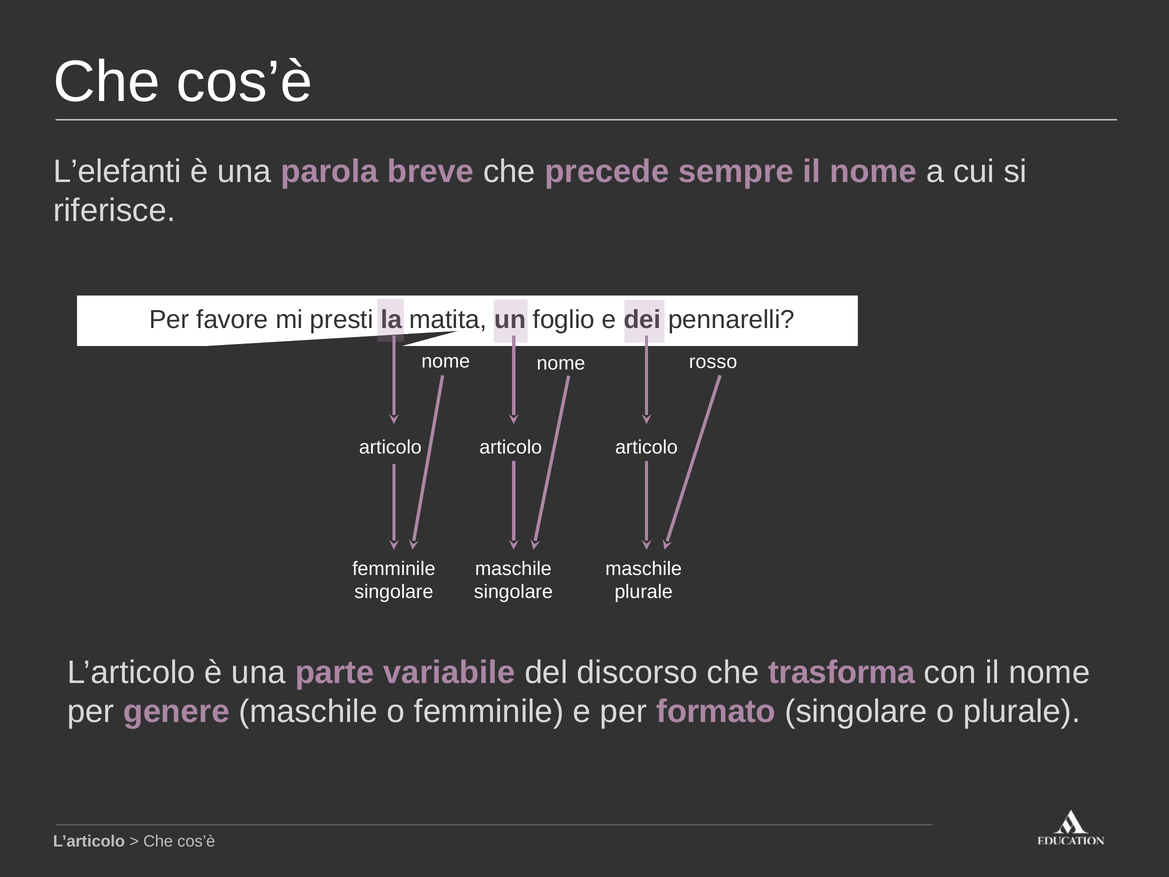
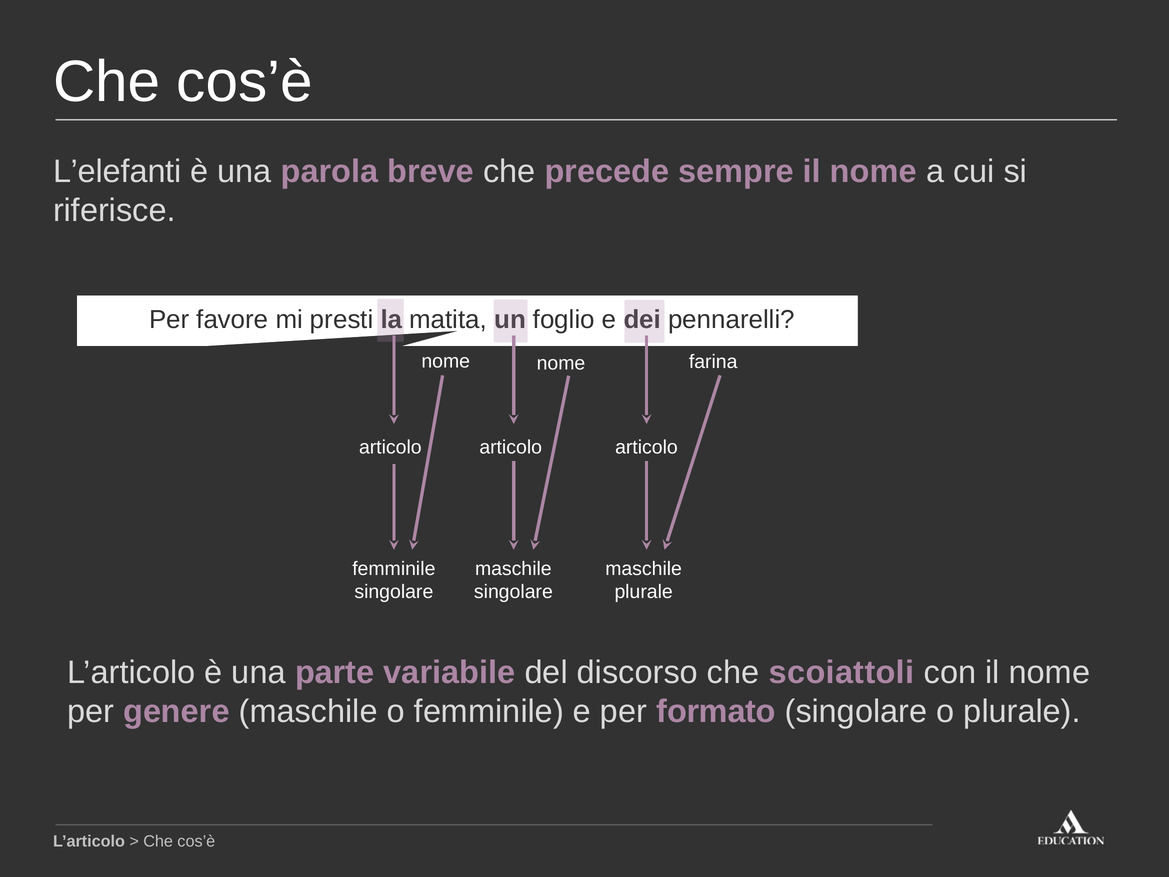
rosso: rosso -> farina (713, 362)
trasforma: trasforma -> scoiattoli (842, 673)
